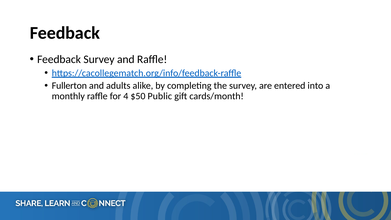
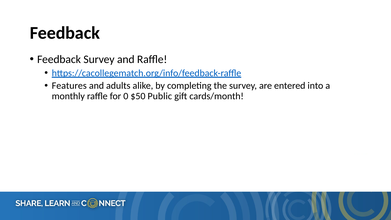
Fullerton: Fullerton -> Features (69, 86)
4: 4 -> 0 (126, 96)
